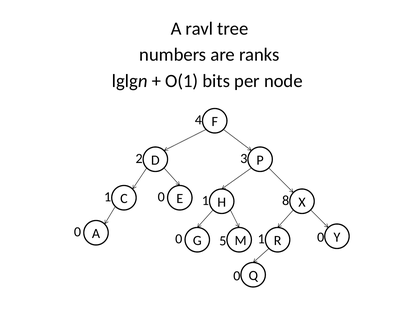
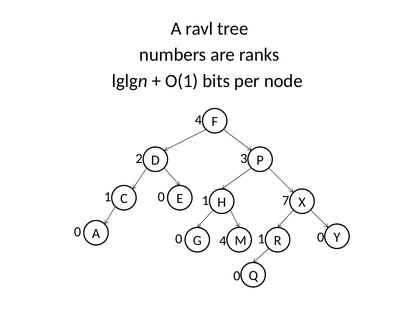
8: 8 -> 7 (286, 200)
0 5: 5 -> 4 (223, 240)
